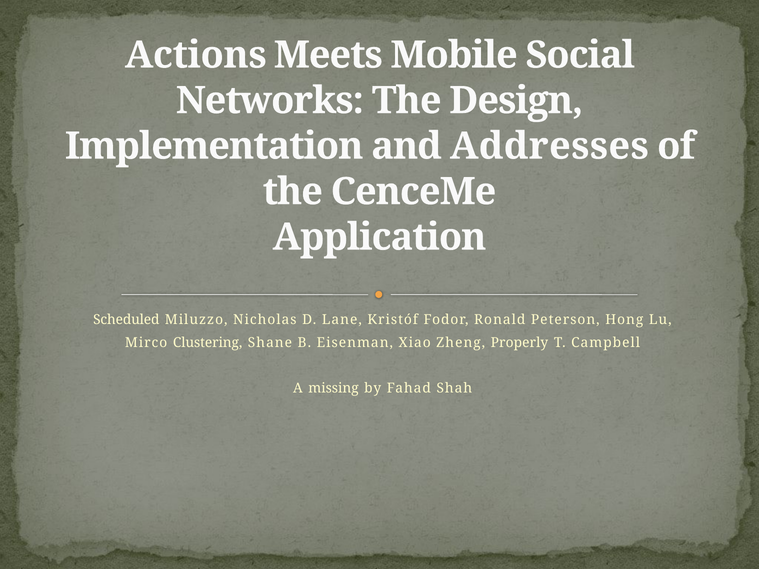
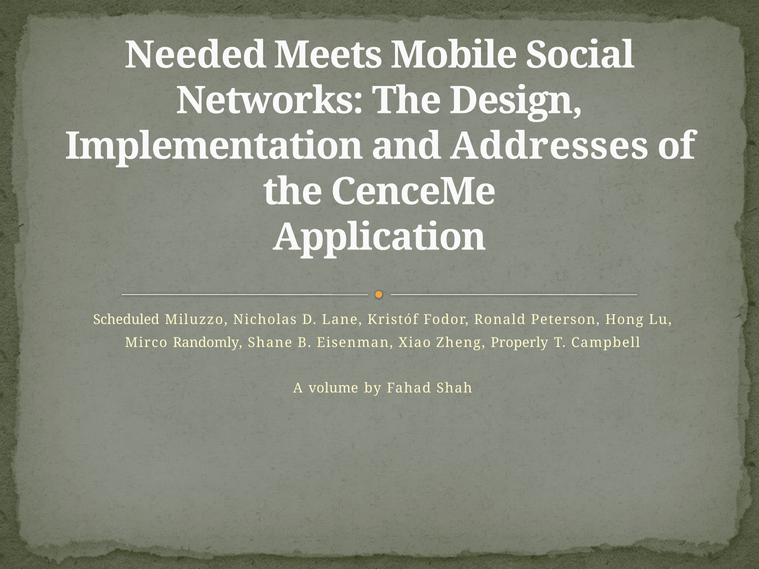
Actions: Actions -> Needed (196, 55)
Clustering: Clustering -> Randomly (208, 343)
missing: missing -> volume (333, 388)
